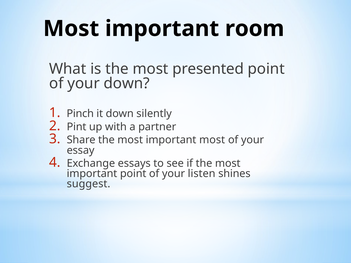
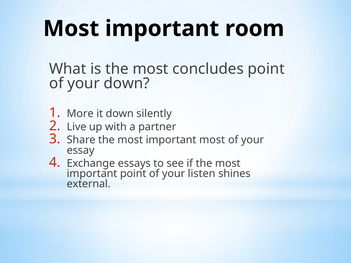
presented: presented -> concludes (208, 69)
Pinch: Pinch -> More (80, 114)
Pint: Pint -> Live (77, 127)
suggest: suggest -> external (89, 184)
